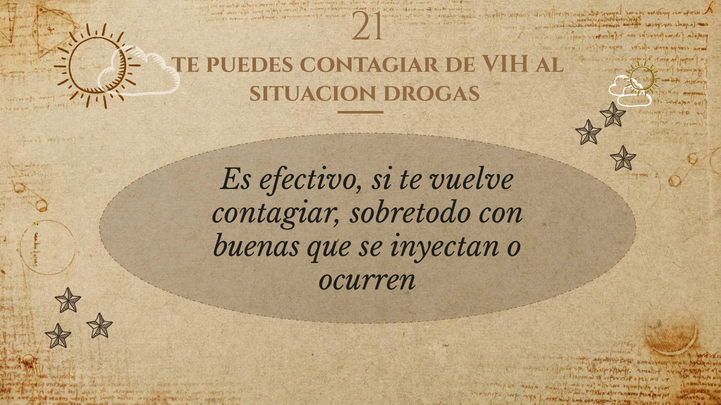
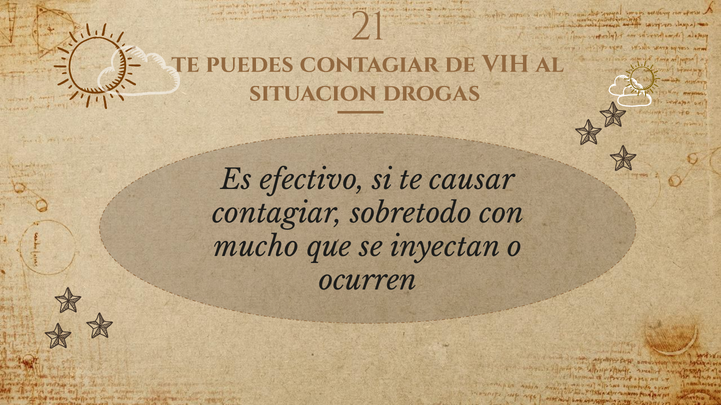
vuelve: vuelve -> causar (472, 180)
buenas: buenas -> mucho (256, 247)
